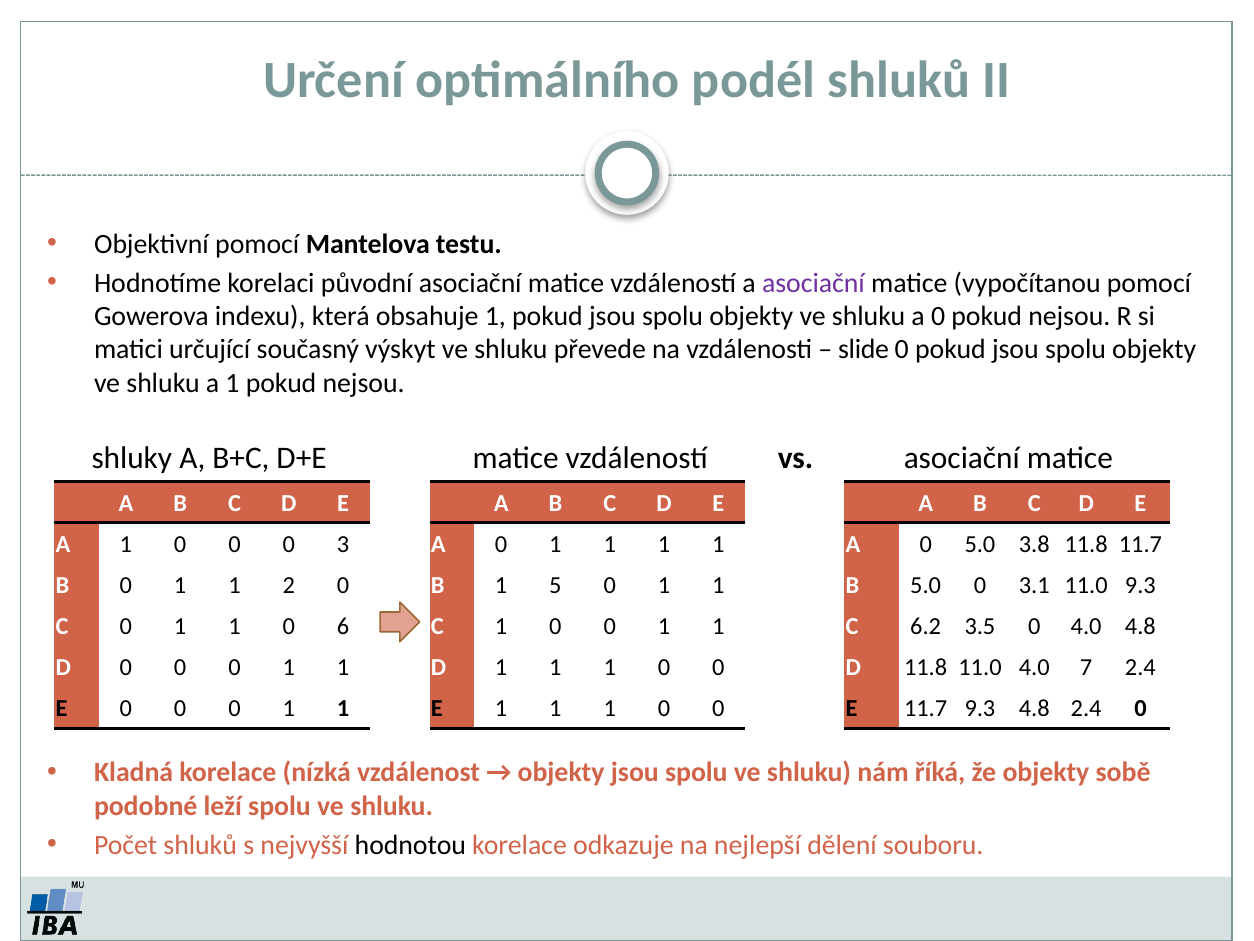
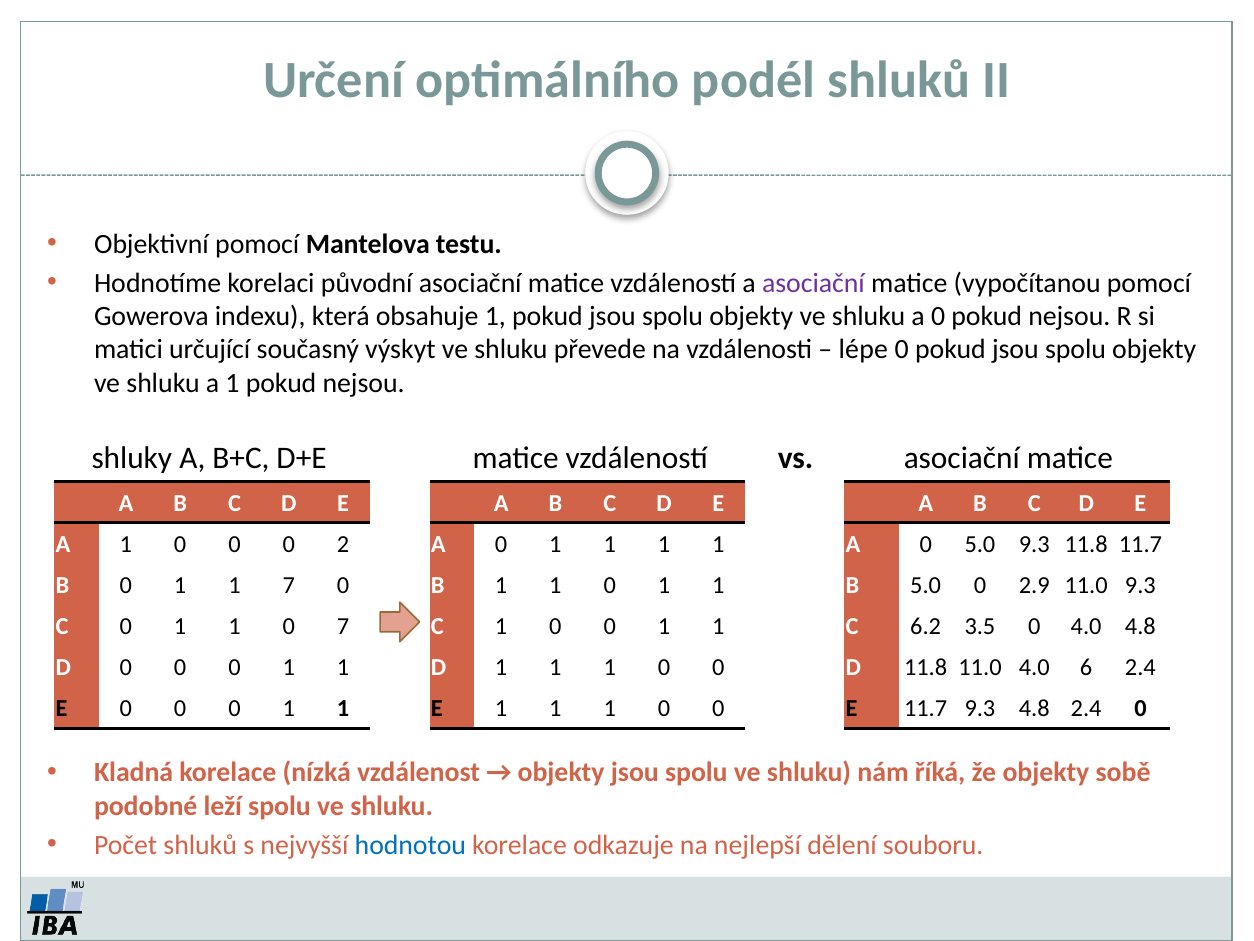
slide: slide -> lépe (863, 349)
3: 3 -> 2 (343, 544)
5.0 3.8: 3.8 -> 9.3 (1034, 544)
1 2: 2 -> 7 (289, 585)
B 1 5: 5 -> 1 (555, 585)
3.1: 3.1 -> 2.9 (1034, 585)
0 6: 6 -> 7 (343, 626)
7: 7 -> 6 (1086, 667)
hodnotou colour: black -> blue (410, 845)
